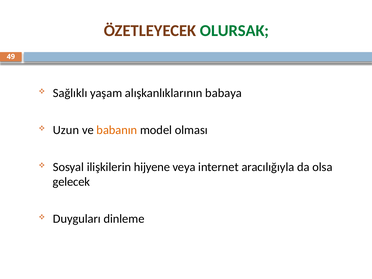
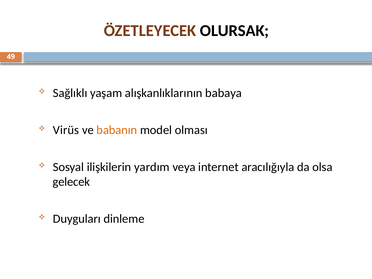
OLURSAK colour: green -> black (234, 31)
Uzun: Uzun -> Virüs (66, 130)
hijyene: hijyene -> yardım (152, 167)
